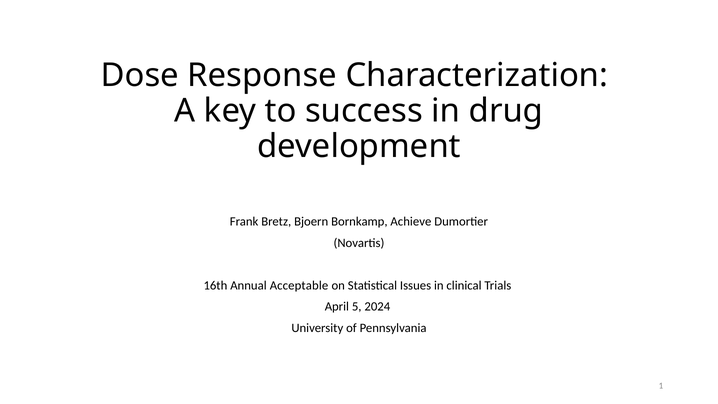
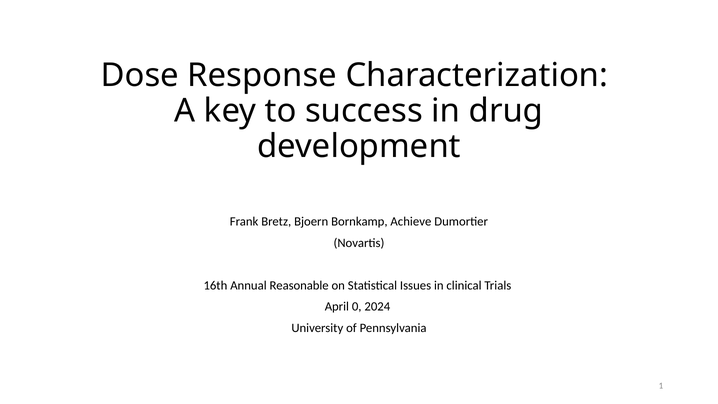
Acceptable: Acceptable -> Reasonable (299, 285)
5: 5 -> 0 (357, 306)
